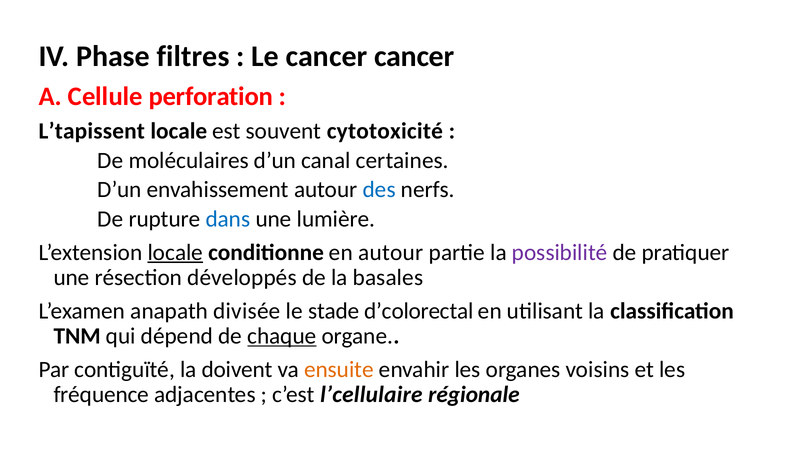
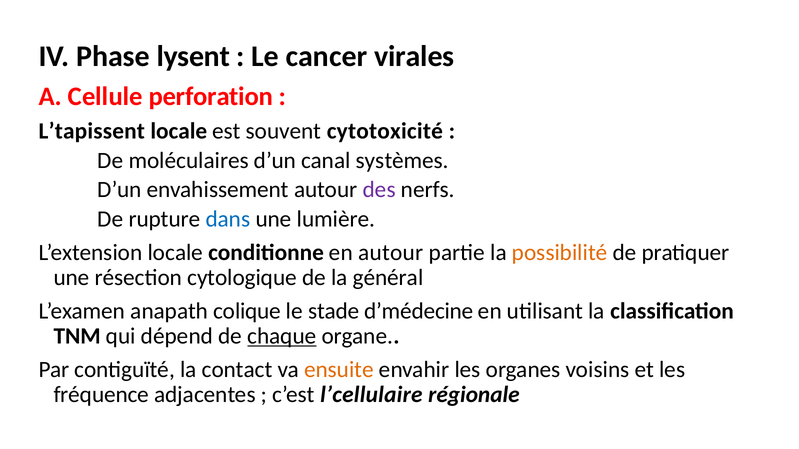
filtres: filtres -> lysent (193, 56)
cancer cancer: cancer -> virales (414, 56)
certaines: certaines -> systèmes (402, 161)
des colour: blue -> purple (379, 190)
locale underline: present -> none (175, 253)
possibilité colour: purple -> orange (560, 253)
développés: développés -> cytologique (242, 278)
basales: basales -> général (388, 278)
divisée: divisée -> colique (247, 311)
d’colorectal: d’colorectal -> d’médecine (419, 311)
doivent: doivent -> contact (237, 370)
